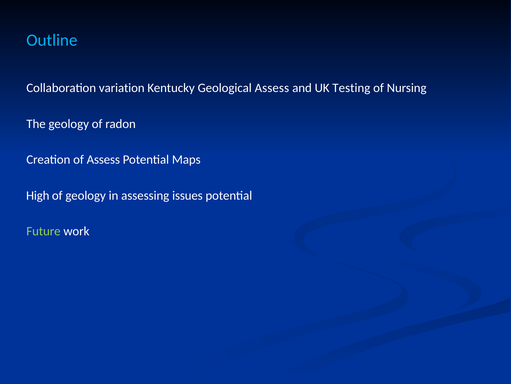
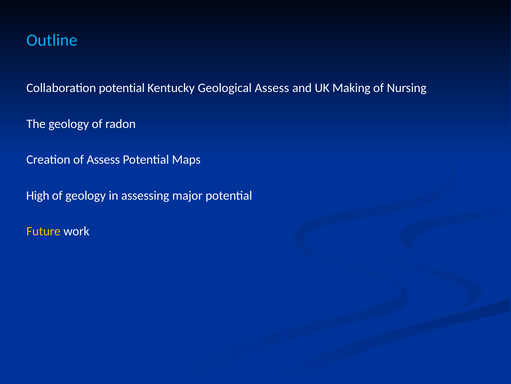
Collaboration variation: variation -> potential (122, 88)
Testing: Testing -> Making (351, 88)
issues: issues -> major (187, 195)
Future colour: light green -> yellow (43, 231)
